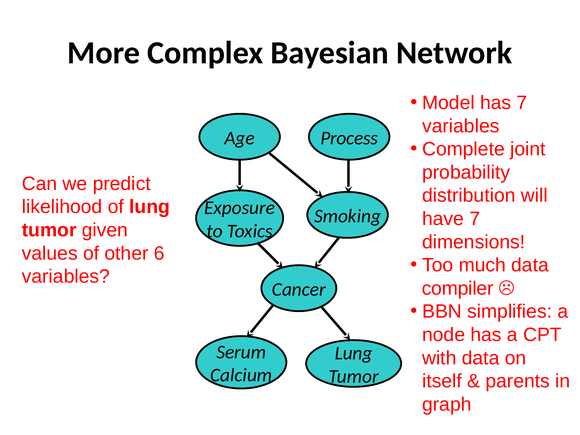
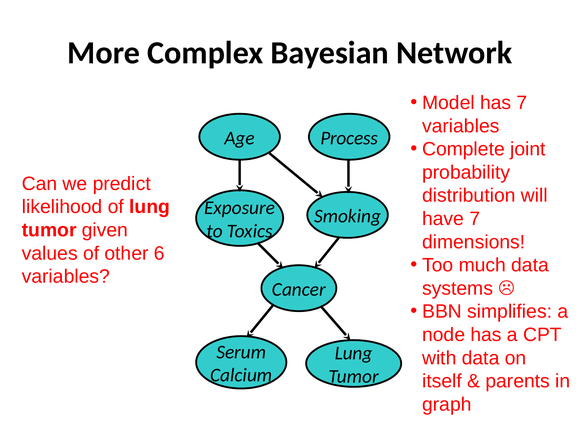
compiler: compiler -> systems (458, 288)
